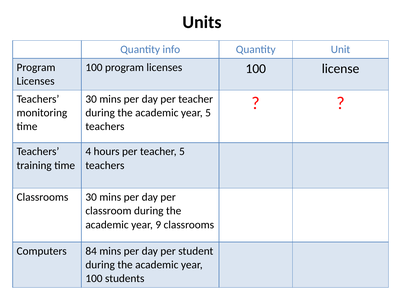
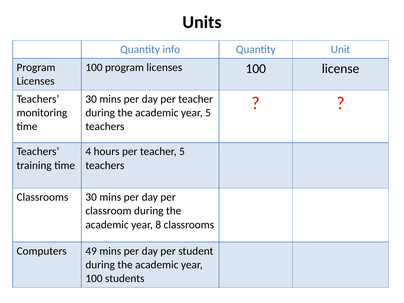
9: 9 -> 8 (158, 225)
84: 84 -> 49 (91, 251)
